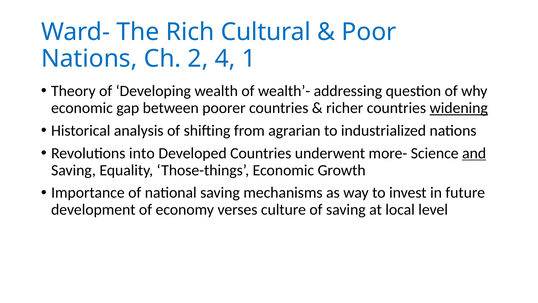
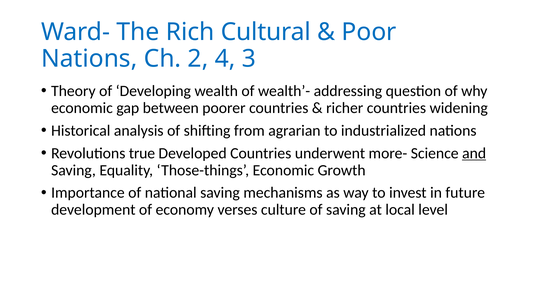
1: 1 -> 3 (249, 59)
widening underline: present -> none (459, 108)
into: into -> true (142, 153)
